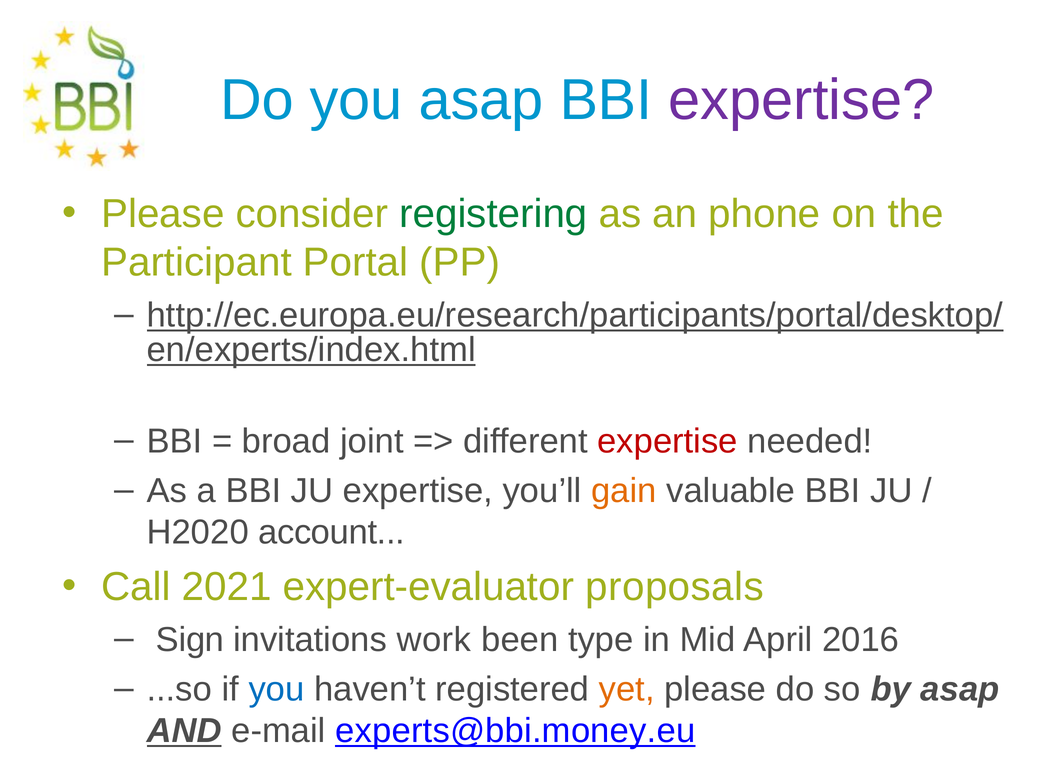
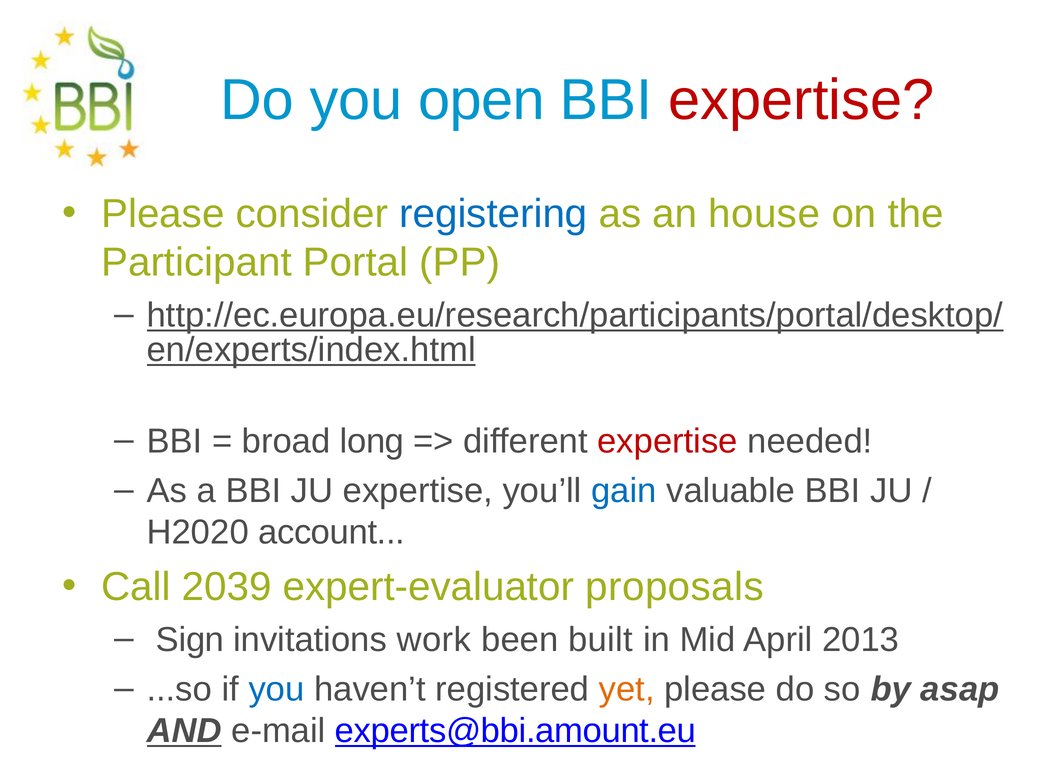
you asap: asap -> open (481, 100)
expertise colour: purple -> red (801, 100)
registering colour: green -> blue (493, 214)
phone: phone -> house (764, 214)
joint: joint -> long (372, 441)
gain colour: orange -> blue (624, 491)
2021: 2021 -> 2039 (227, 587)
type: type -> built (601, 640)
2016: 2016 -> 2013 (861, 640)
experts@bbi.money.eu: experts@bbi.money.eu -> experts@bbi.amount.eu (516, 731)
